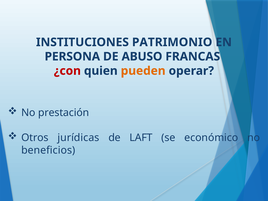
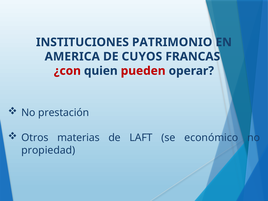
PERSONA: PERSONA -> AMERICA (72, 57)
ABUSO: ABUSO -> CUYOS (142, 57)
pueden colour: orange -> red (143, 71)
jurídicas: jurídicas -> materias (79, 138)
beneficios: beneficios -> propiedad (48, 150)
